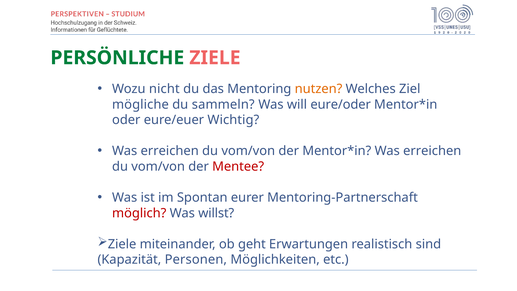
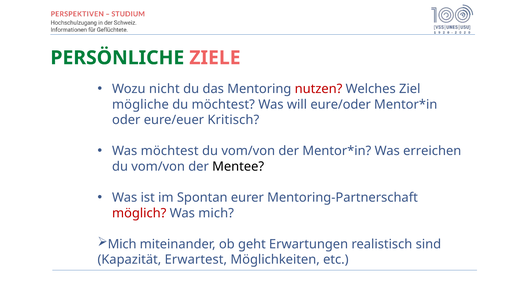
nutzen colour: orange -> red (319, 89)
du sammeln: sammeln -> möchtest (223, 104)
Wichtig: Wichtig -> Kritisch (233, 120)
erreichen: erreichen -> möchtest (170, 151)
Mentee colour: red -> black (238, 166)
Was willst: willst -> mich (216, 213)
Ziele: Ziele -> Mich (122, 244)
Personen: Personen -> Erwartest (196, 259)
